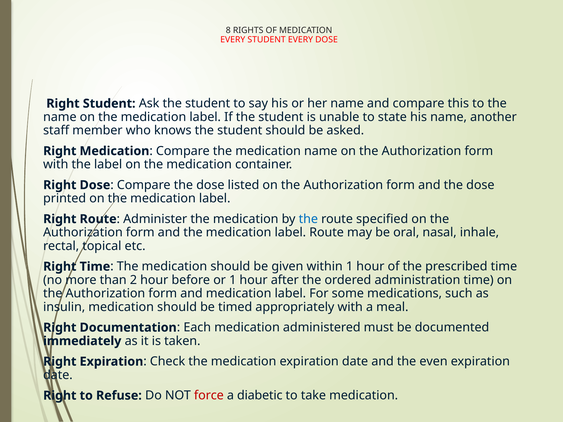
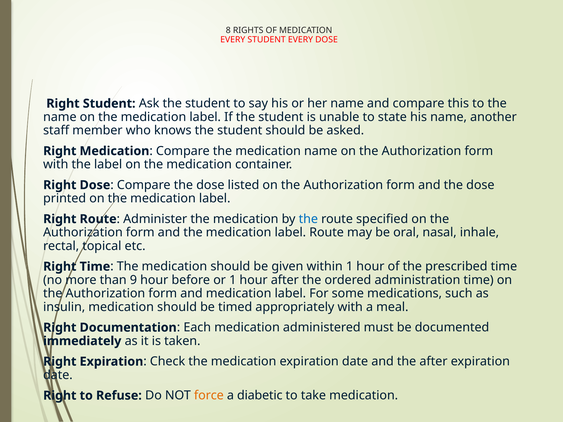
2: 2 -> 9 (133, 280)
the even: even -> after (433, 362)
force colour: red -> orange (209, 396)
